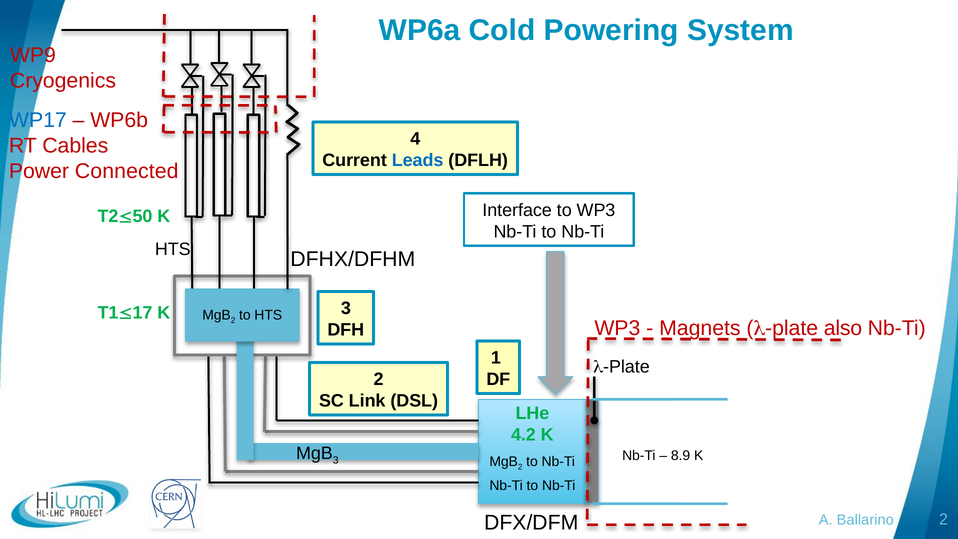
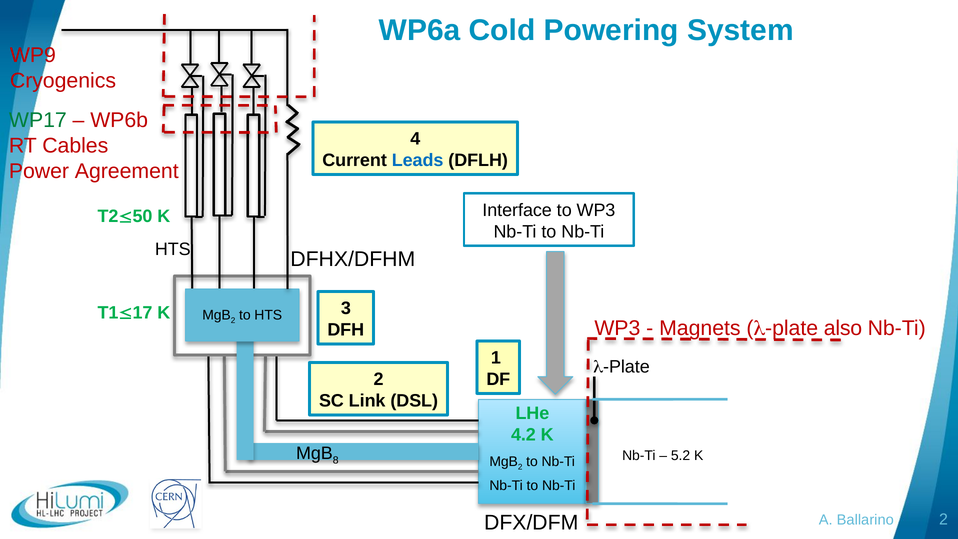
WP17 colour: blue -> green (38, 120)
Connected: Connected -> Agreement (127, 171)
3: 3 -> 8 (336, 460)
8.9: 8.9 -> 5.2 (681, 456)
